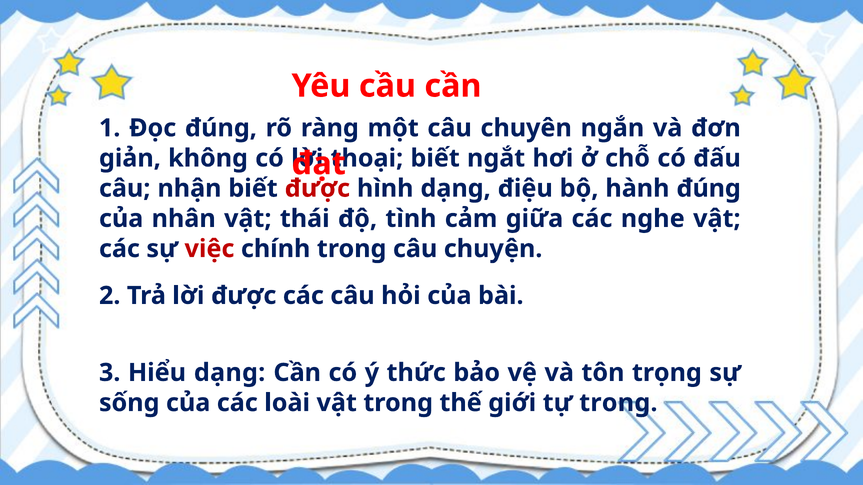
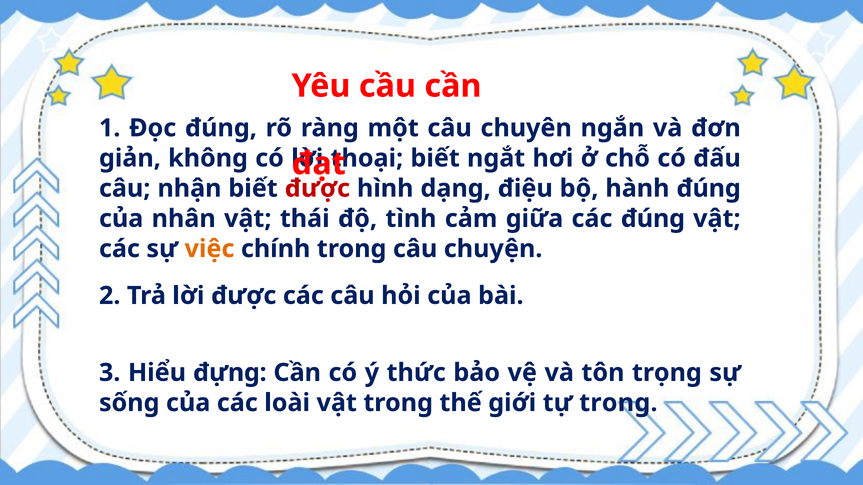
các nghe: nghe -> đúng (653, 219)
việc colour: red -> orange (209, 249)
Hiểu dạng: dạng -> đựng (230, 373)
